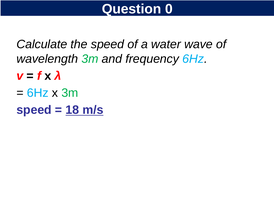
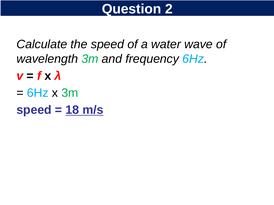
0: 0 -> 2 (169, 9)
